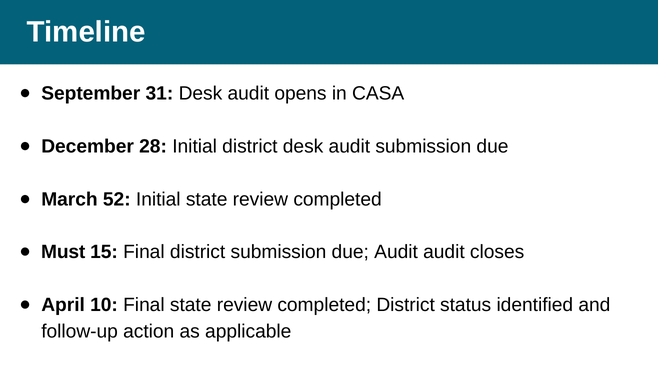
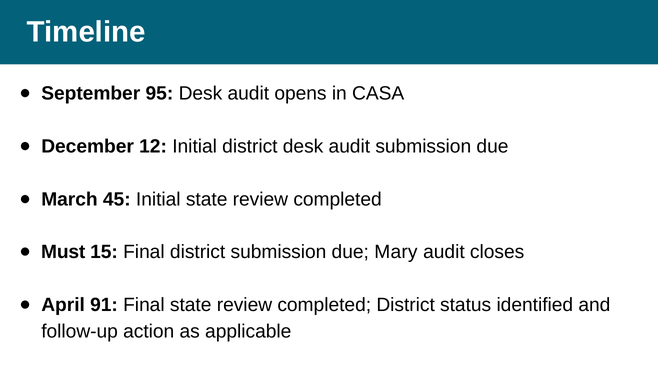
31: 31 -> 95 (159, 93)
28: 28 -> 12 (153, 146)
52: 52 -> 45 (117, 199)
due Audit: Audit -> Mary (396, 252)
10: 10 -> 91 (104, 305)
